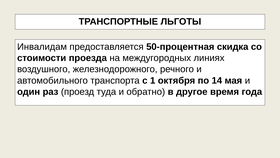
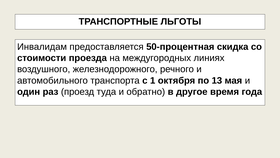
14: 14 -> 13 (217, 80)
